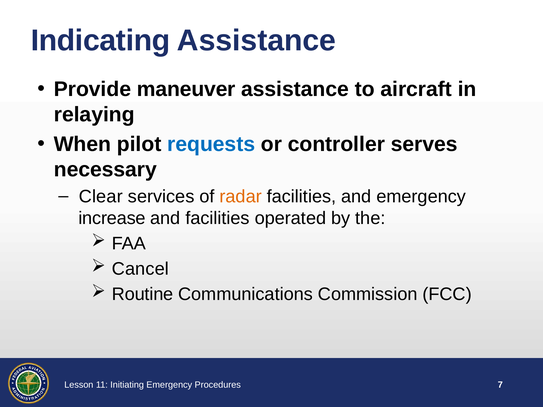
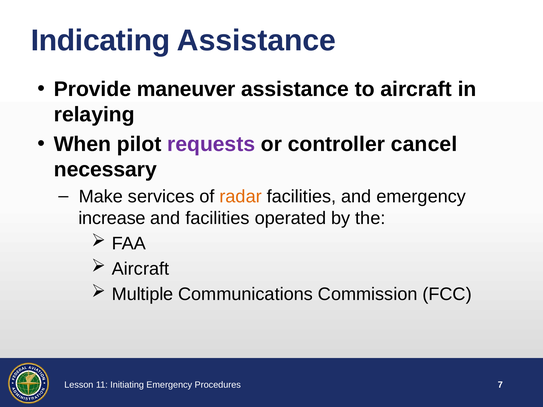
requests colour: blue -> purple (211, 144)
serves: serves -> cancel (424, 144)
Clear: Clear -> Make (101, 197)
Cancel: Cancel -> Aircraft (140, 269)
Routine: Routine -> Multiple (143, 294)
